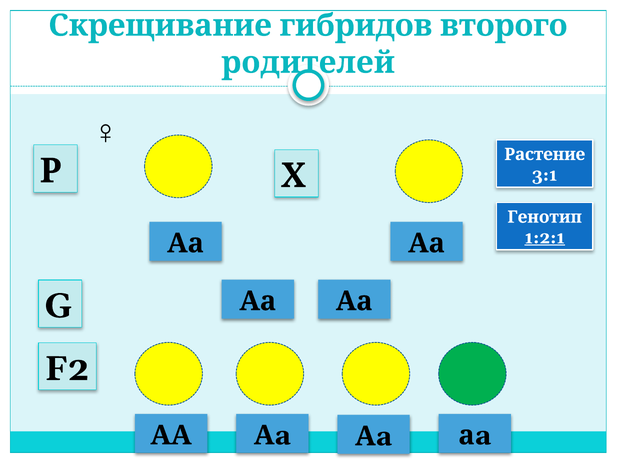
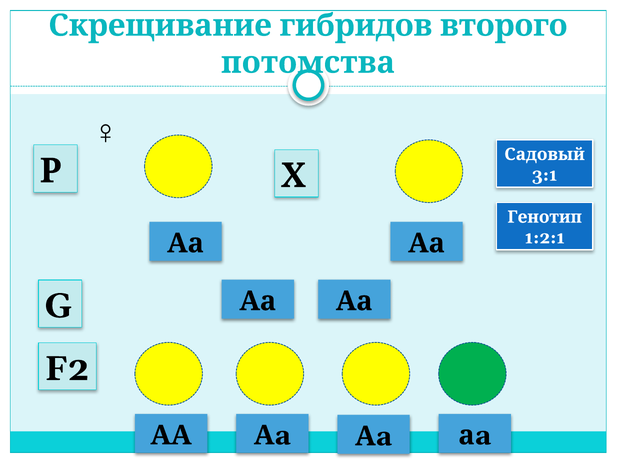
родителей: родителей -> потомства (308, 63)
Растение: Растение -> Садовый (545, 154)
1:2:1 underline: present -> none (545, 238)
